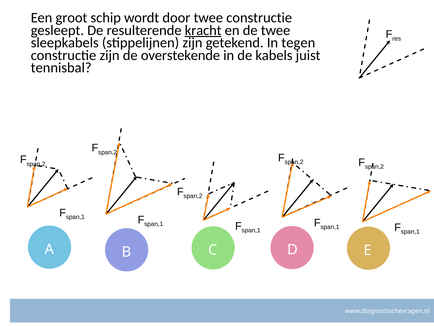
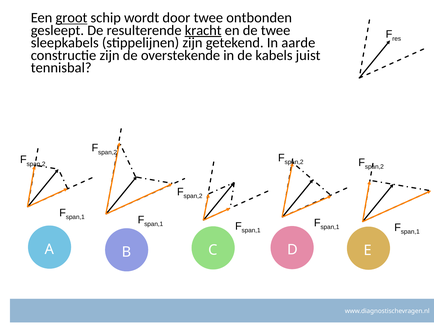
groot underline: none -> present (71, 18)
twee constructie: constructie -> ontbonden (259, 18)
tegen: tegen -> aarde (298, 43)
